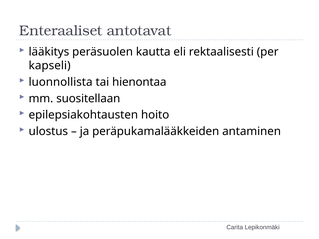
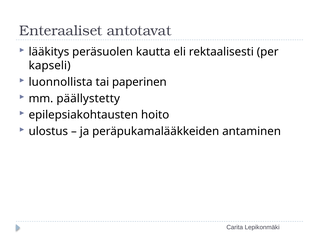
hienontaa: hienontaa -> paperinen (139, 82)
suositellaan: suositellaan -> päällystetty (88, 99)
